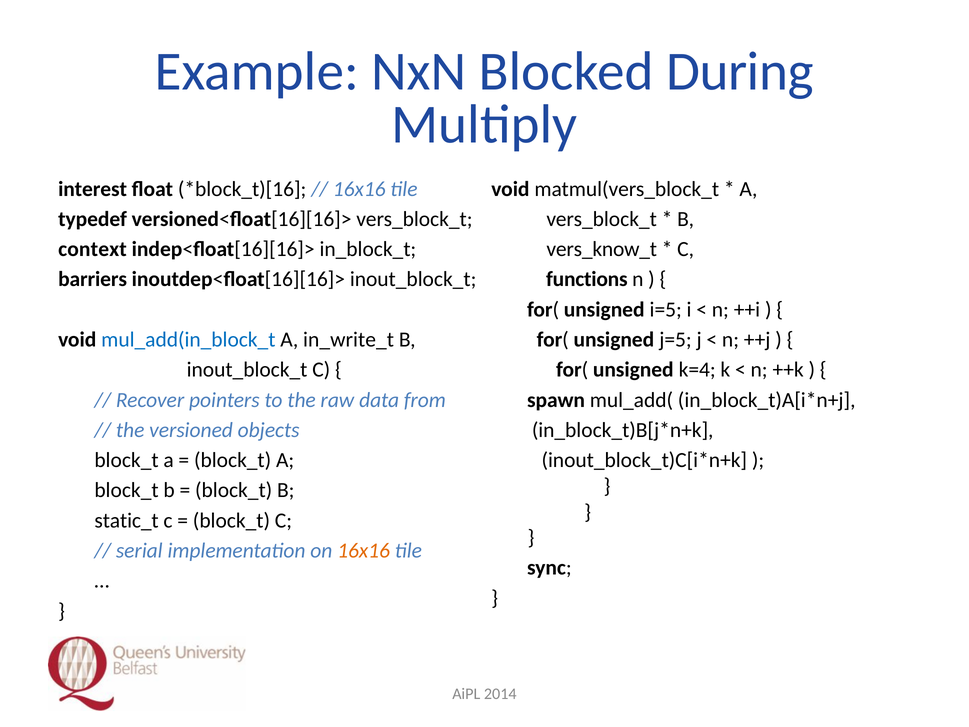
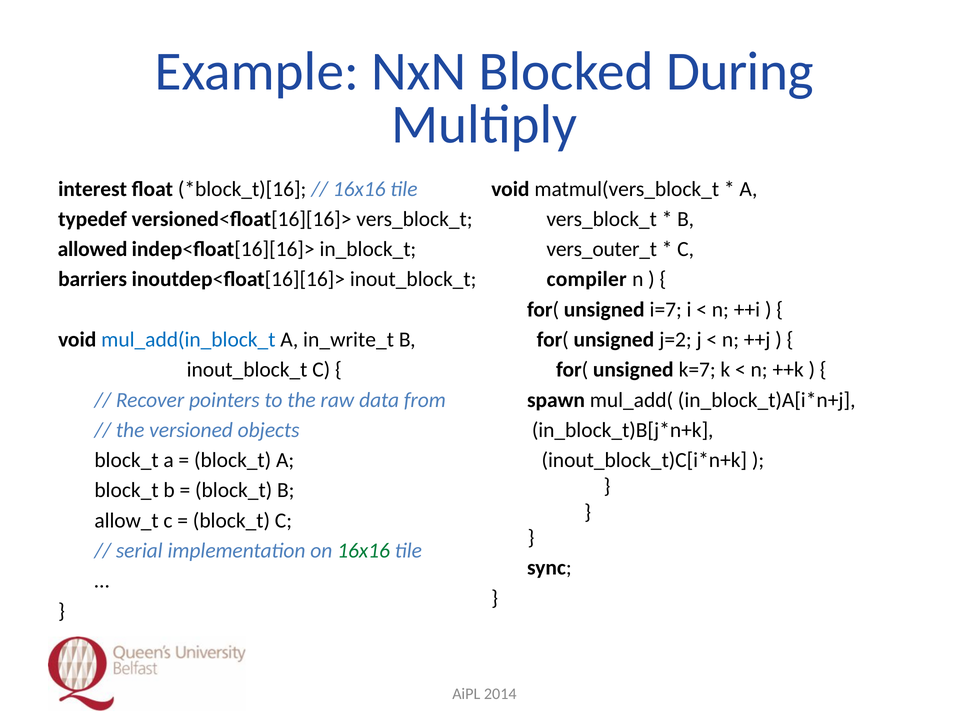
context: context -> allowed (93, 249)
vers_know_t: vers_know_t -> vers_outer_t (602, 249)
functions: functions -> compiler (587, 279)
i=5: i=5 -> i=7 (666, 309)
j=5: j=5 -> j=2 (675, 340)
k=4: k=4 -> k=7 (697, 370)
static_t: static_t -> allow_t (127, 520)
16x16 colour: orange -> green (364, 550)
